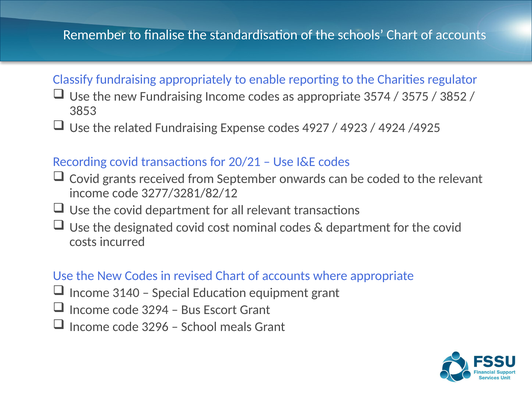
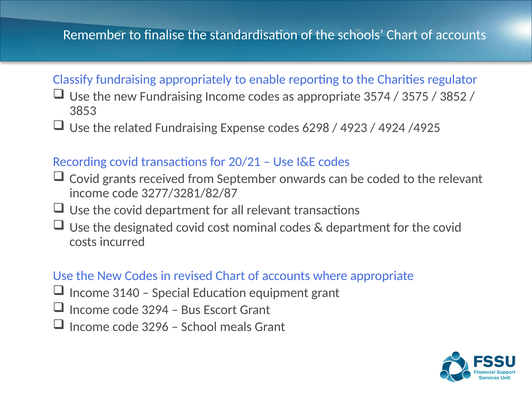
4927: 4927 -> 6298 (316, 128)
3277/3281/82/12: 3277/3281/82/12 -> 3277/3281/82/87 (189, 193)
